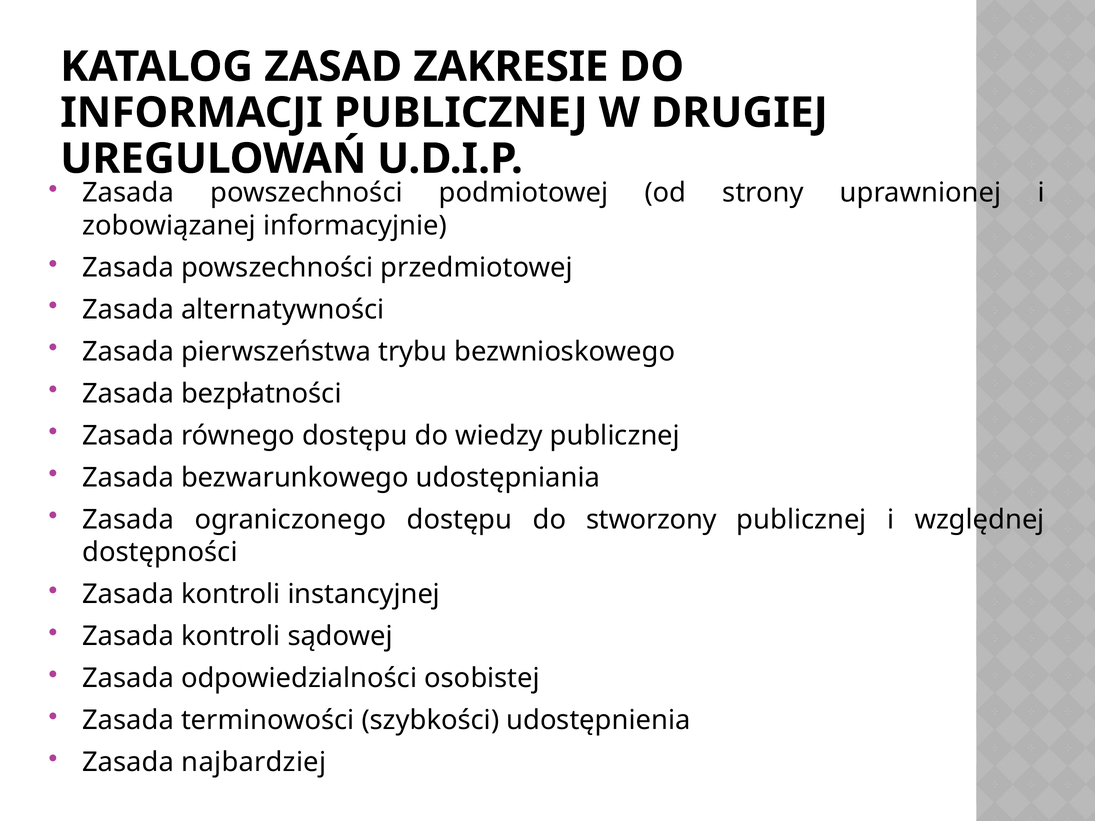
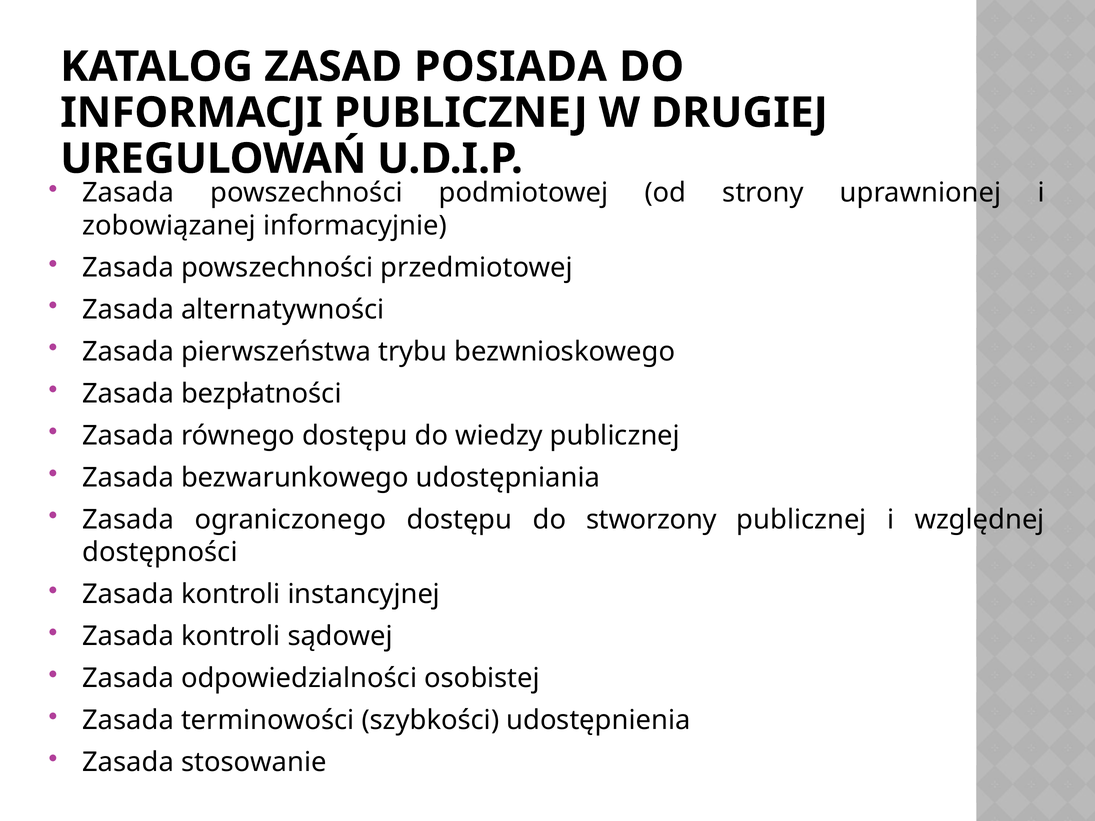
ZAKRESIE: ZAKRESIE -> POSIADA (511, 67)
najbardziej: najbardziej -> stosowanie (254, 762)
